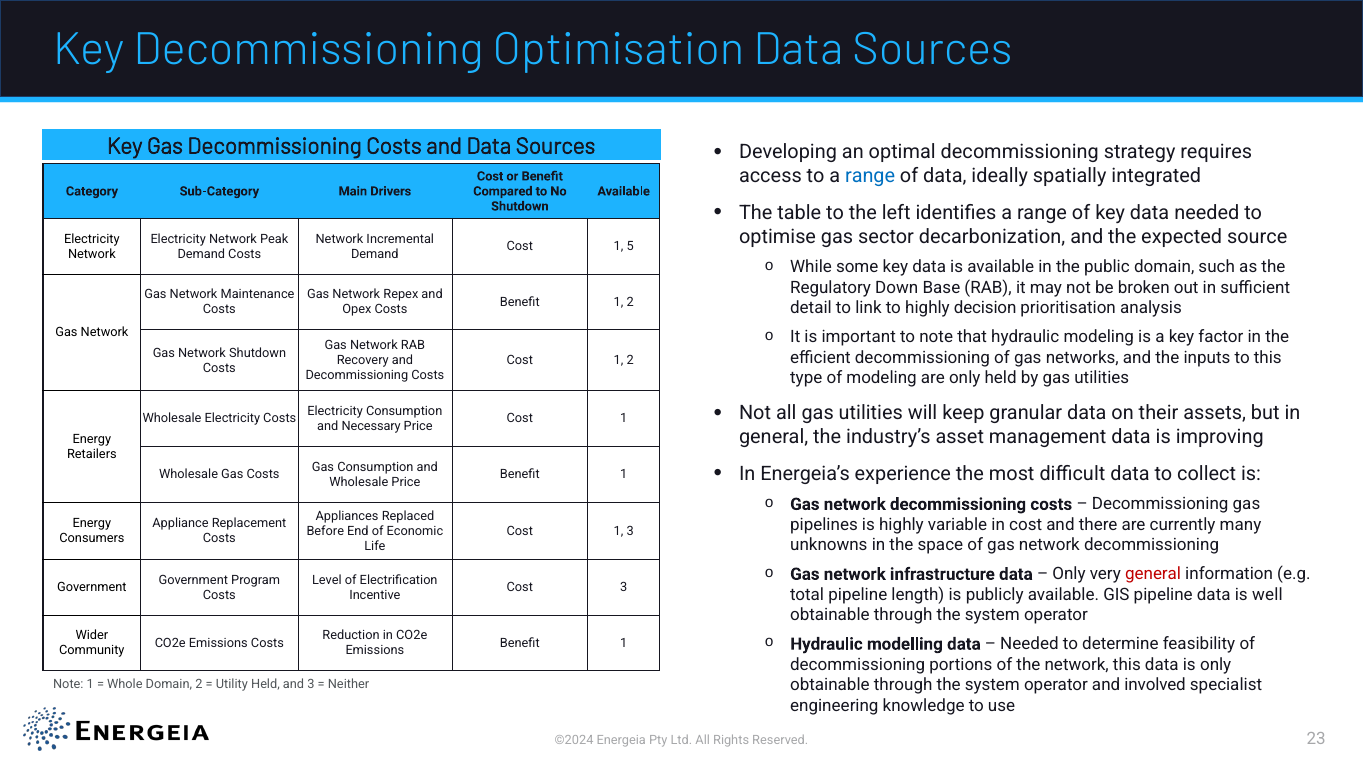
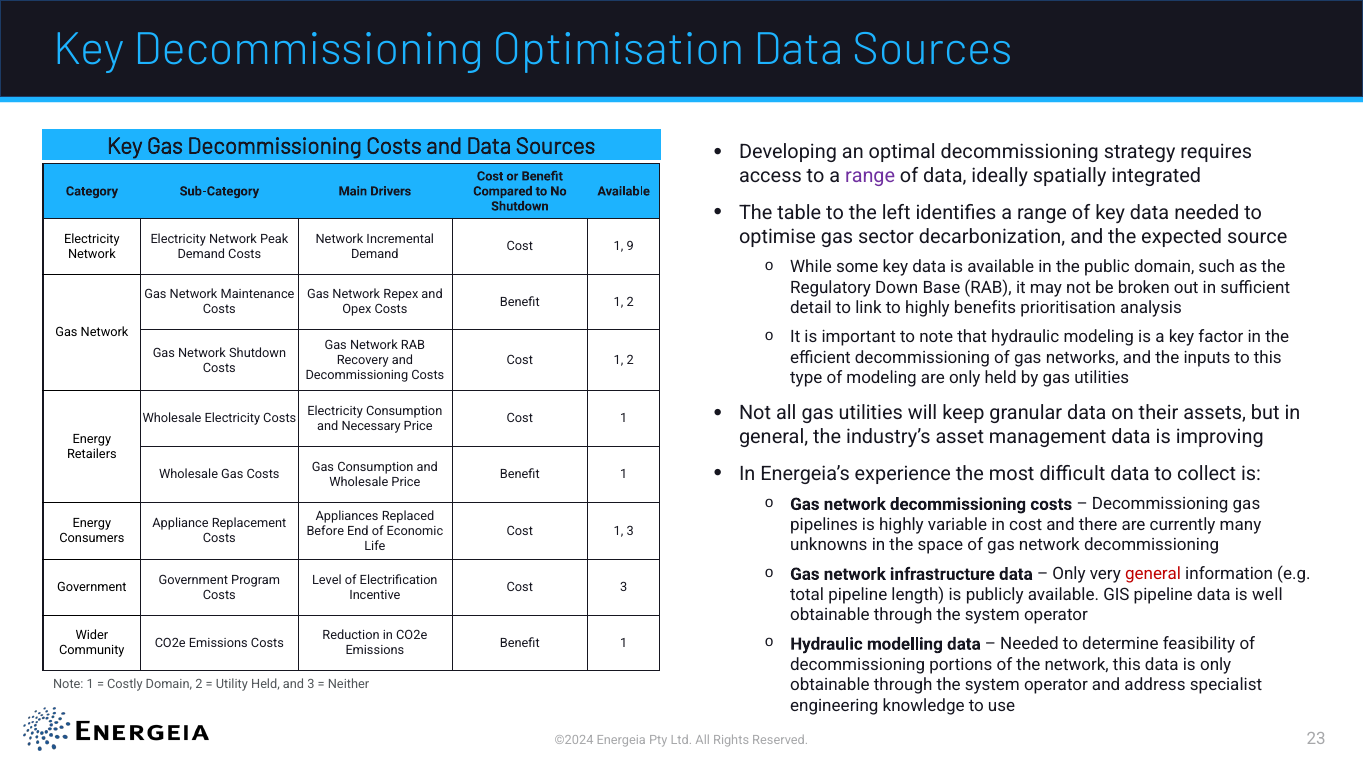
range colour: blue -> purple (870, 176)
5: 5 -> 9 (630, 246)
decision: decision -> benefits (985, 308)
involved: involved -> address (1155, 685)
Whole: Whole -> Costly (125, 684)
